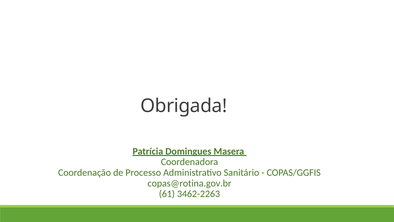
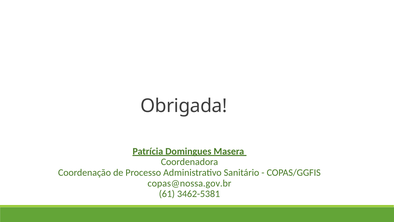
copas@rotina.gov.br: copas@rotina.gov.br -> copas@nossa.gov.br (189, 183)
3462-2263: 3462-2263 -> 3462-5381 (199, 194)
